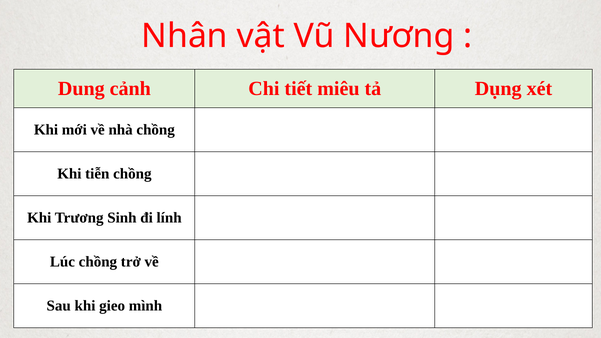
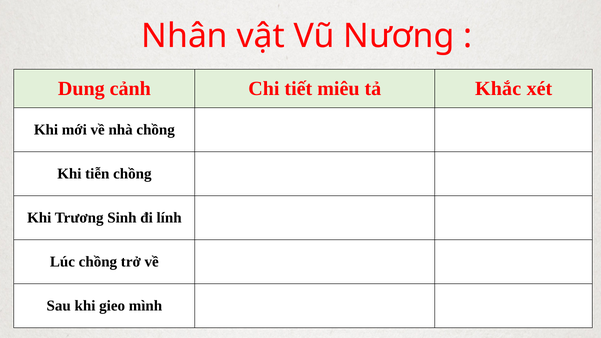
Dụng: Dụng -> Khắc (498, 89)
